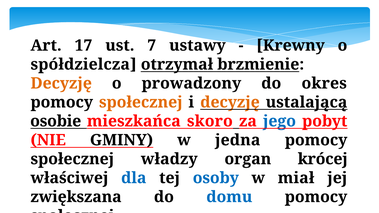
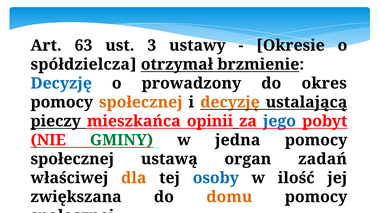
17: 17 -> 63 (83, 45)
7: 7 -> 3 (152, 45)
Krewny: Krewny -> Okresie (291, 45)
Decyzję colour: orange -> blue (61, 83)
osobie: osobie -> pieczy (56, 121)
skoro: skoro -> opinii (210, 121)
GMINY colour: black -> green (122, 140)
władzy: władzy -> ustawą (169, 159)
krócej: krócej -> zadań (323, 159)
dla colour: blue -> orange (134, 178)
miał: miał -> ilość (296, 178)
domu colour: blue -> orange (229, 197)
